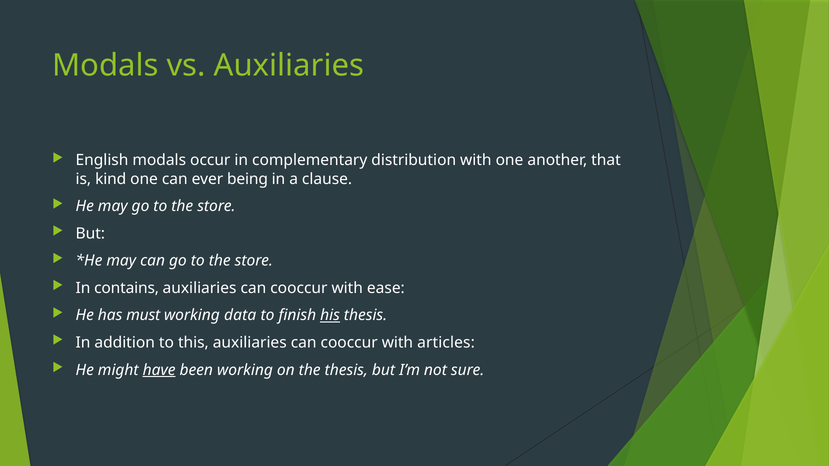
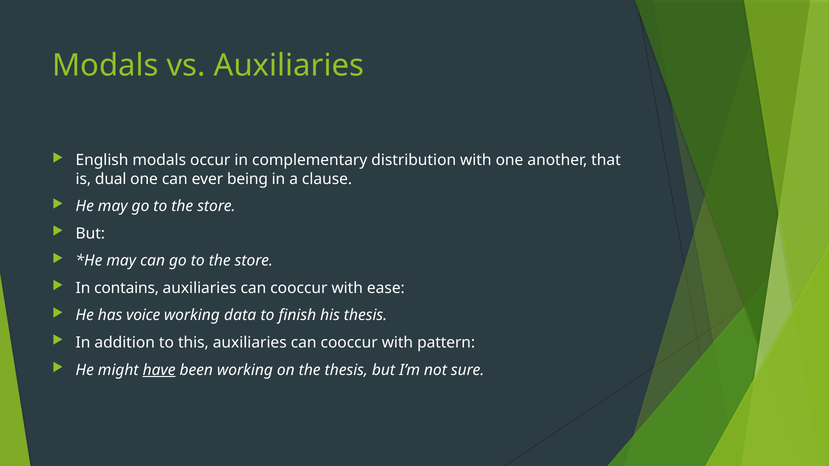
kind: kind -> dual (111, 179)
must: must -> voice (143, 316)
his underline: present -> none (330, 316)
articles: articles -> pattern (446, 343)
